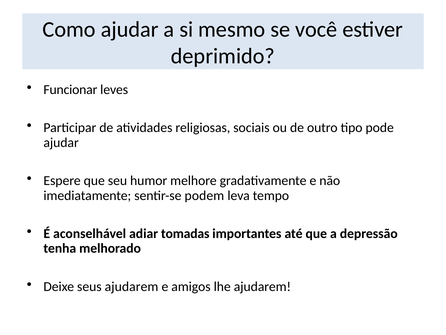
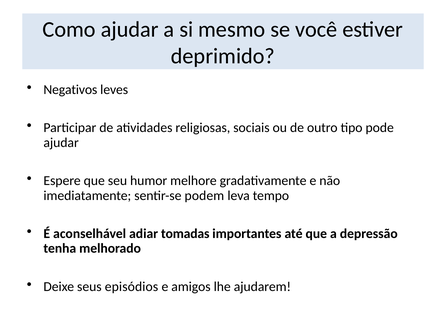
Funcionar: Funcionar -> Negativos (70, 89)
seus ajudarem: ajudarem -> episódios (132, 286)
